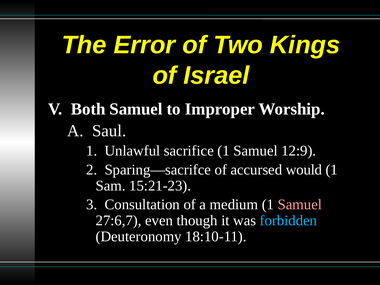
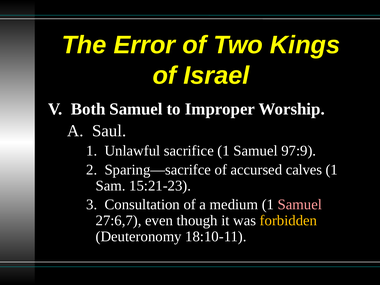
12:9: 12:9 -> 97:9 (299, 151)
would: would -> calves (304, 170)
forbidden colour: light blue -> yellow (288, 220)
